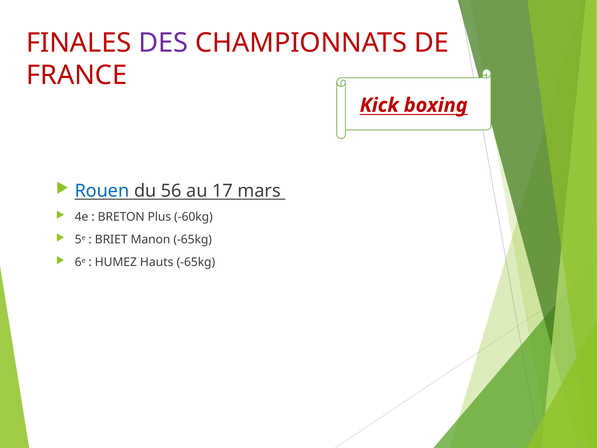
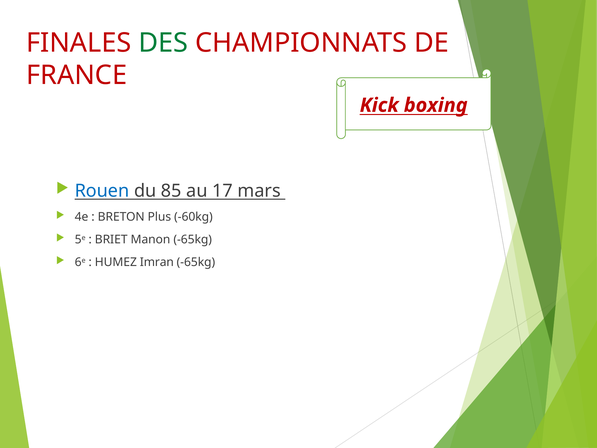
DES colour: purple -> green (163, 43)
56: 56 -> 85 (171, 191)
Hauts: Hauts -> Imran (157, 262)
